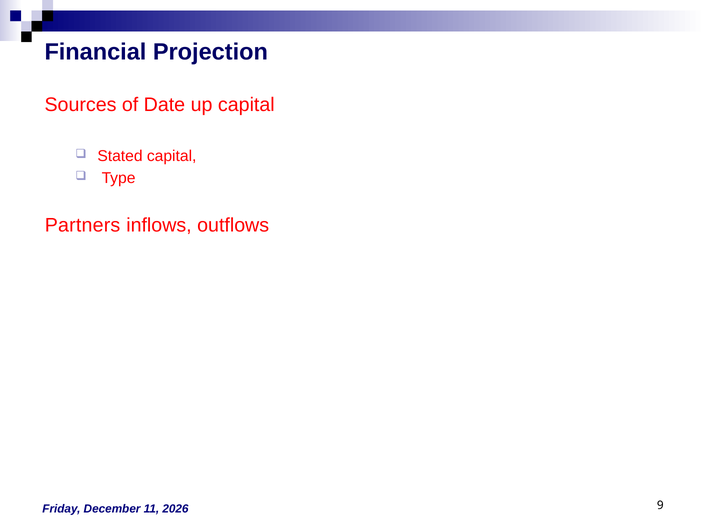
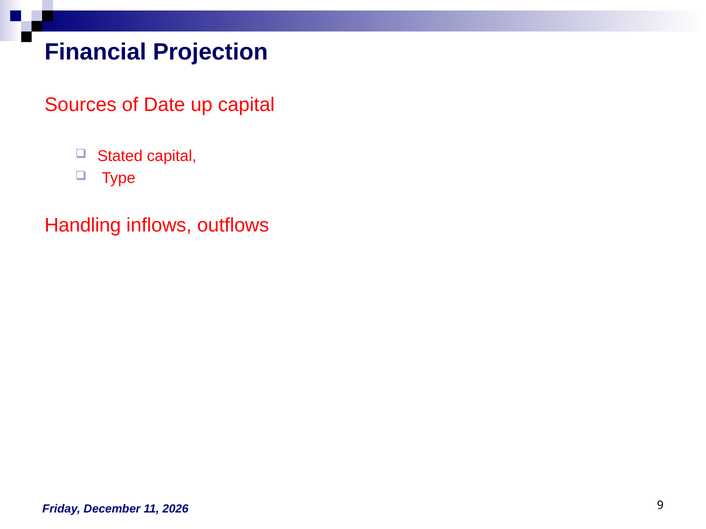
Partners: Partners -> Handling (83, 226)
